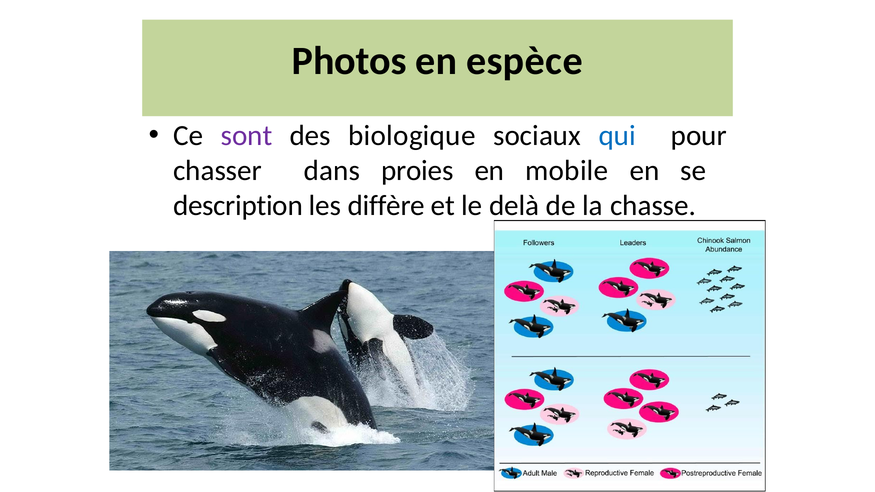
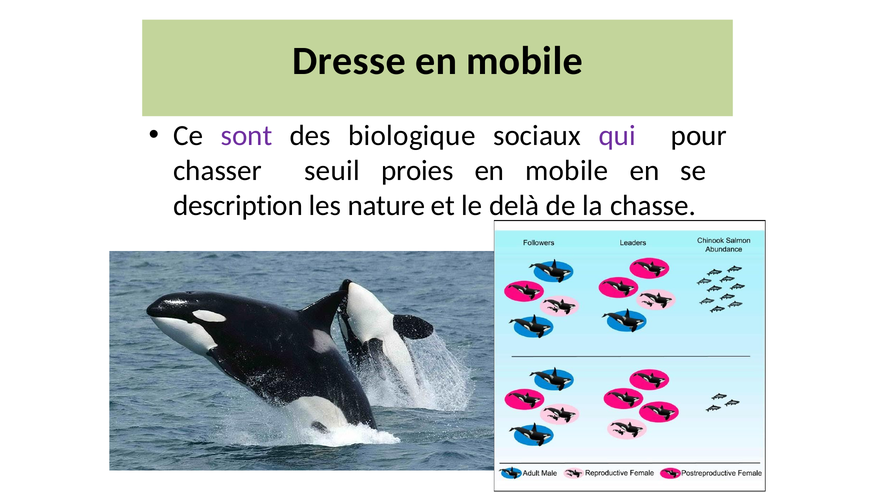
Photos: Photos -> Dresse (349, 61)
espèce: espèce -> mobile (524, 61)
qui colour: blue -> purple (617, 136)
dans: dans -> seuil (332, 171)
diffère: diffère -> nature (386, 206)
